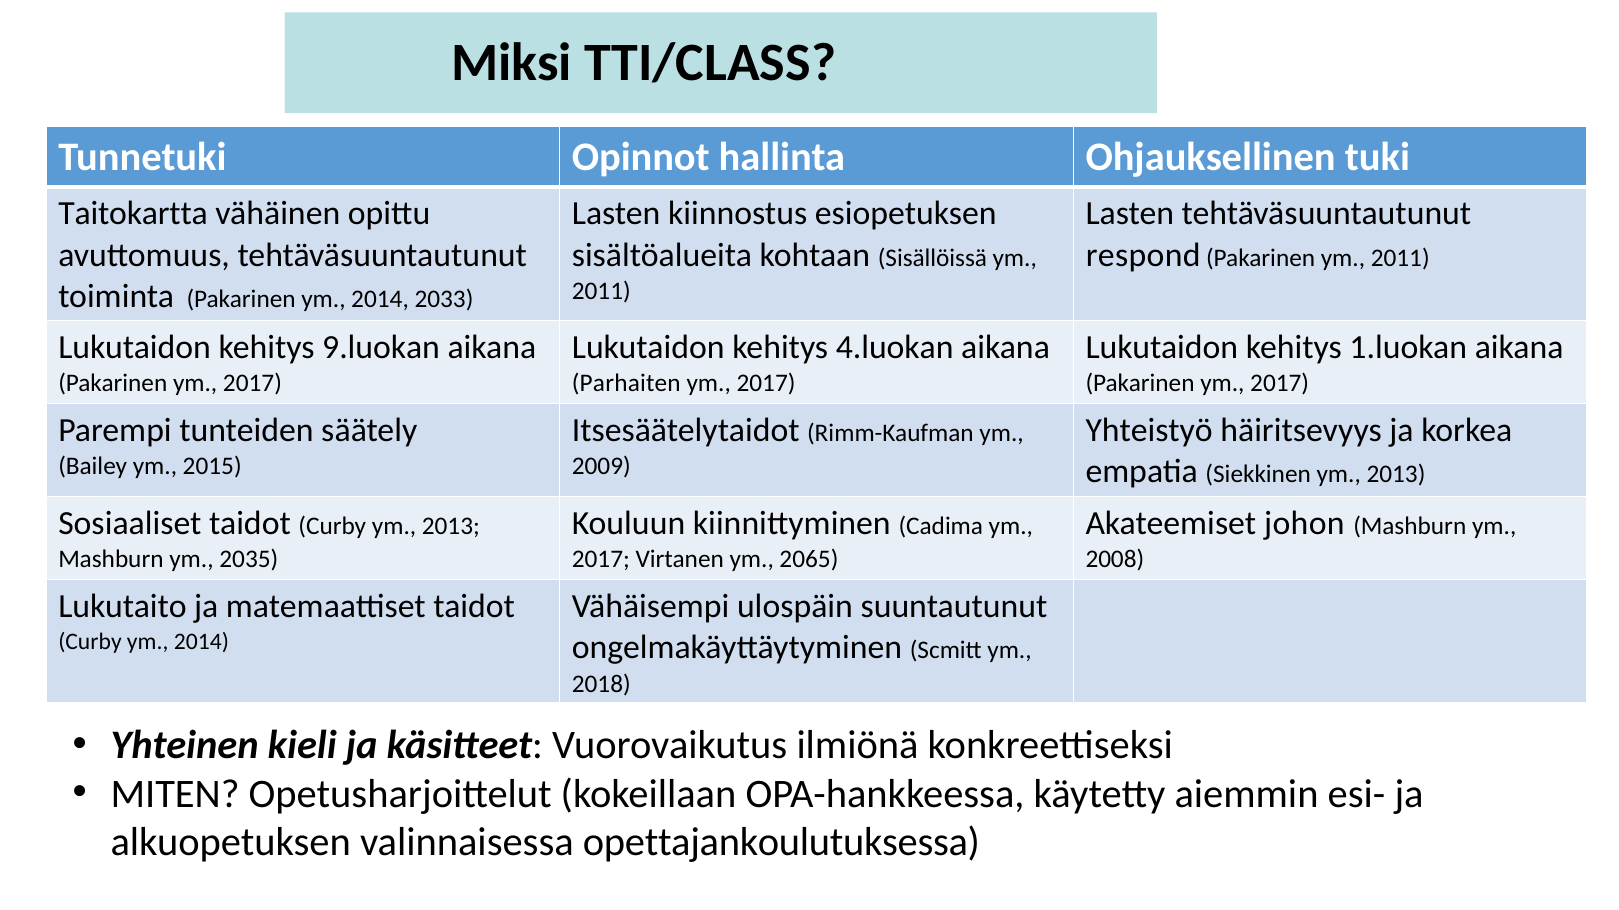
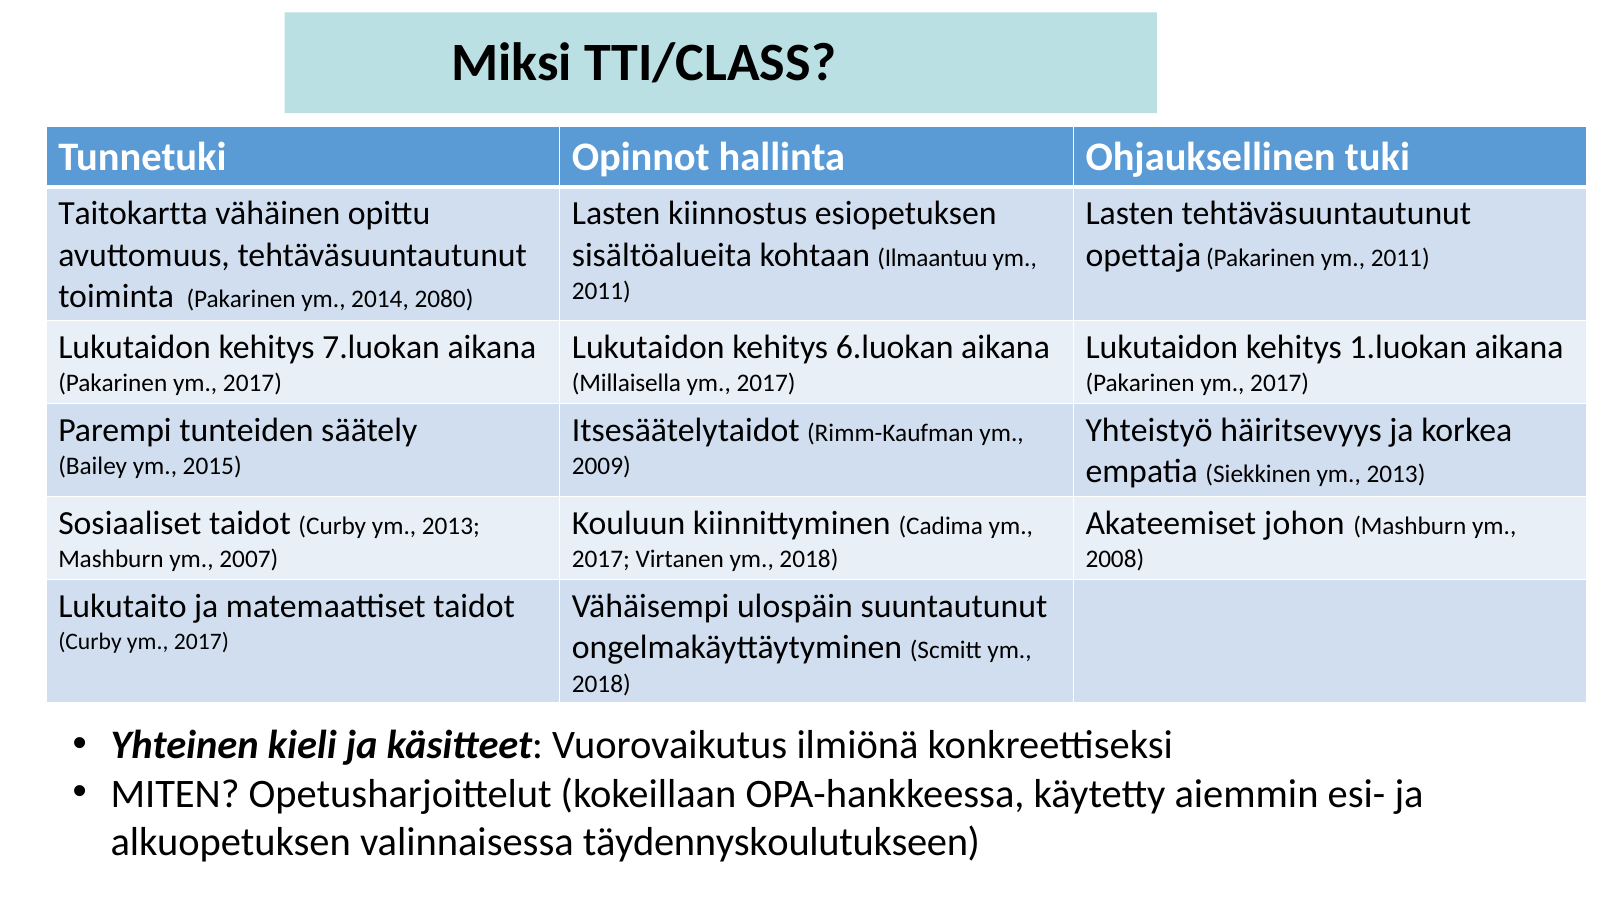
Sisällöissä: Sisällöissä -> Ilmaantuu (933, 258)
respond: respond -> opettaja (1143, 255)
2033: 2033 -> 2080 (444, 299)
9.luokan: 9.luokan -> 7.luokan (381, 348)
4.luokan: 4.luokan -> 6.luokan (895, 348)
Parhaiten: Parhaiten -> Millaisella (626, 384)
2035: 2035 -> 2007 (249, 560)
Virtanen ym 2065: 2065 -> 2018 (809, 560)
Curby ym 2014: 2014 -> 2017 (201, 642)
opettajankoulutuksessa: opettajankoulutuksessa -> täydennyskoulutukseen (781, 843)
